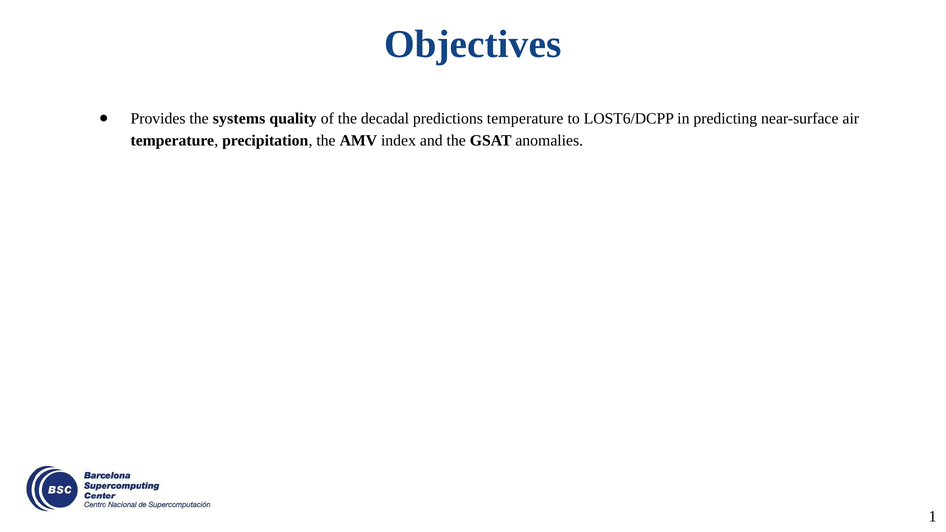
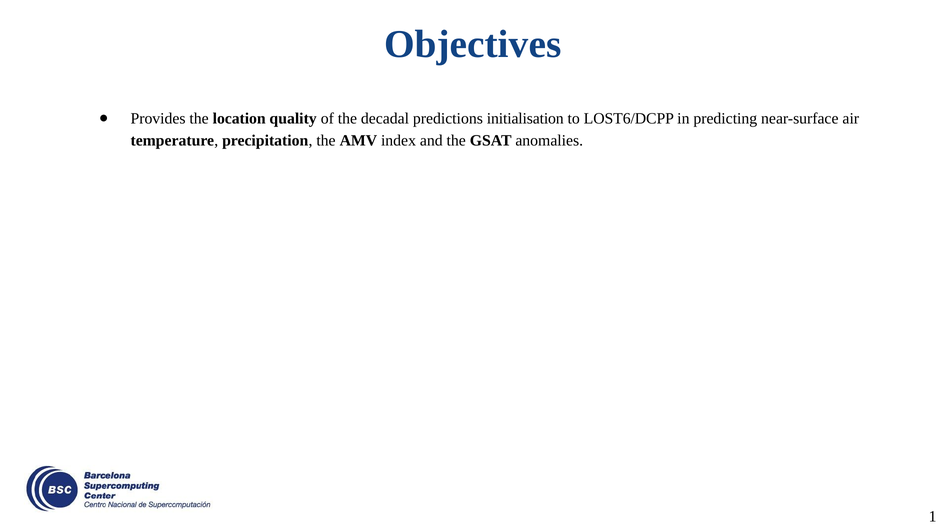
systems: systems -> location (239, 119)
predictions temperature: temperature -> initialisation (525, 119)
